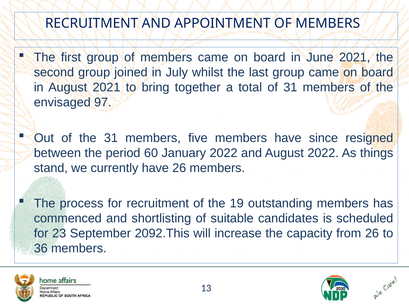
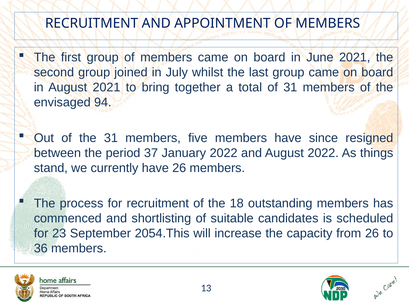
97: 97 -> 94 (103, 102)
60: 60 -> 37 (151, 153)
19: 19 -> 18 (237, 203)
2092.This: 2092.This -> 2054.This (162, 233)
